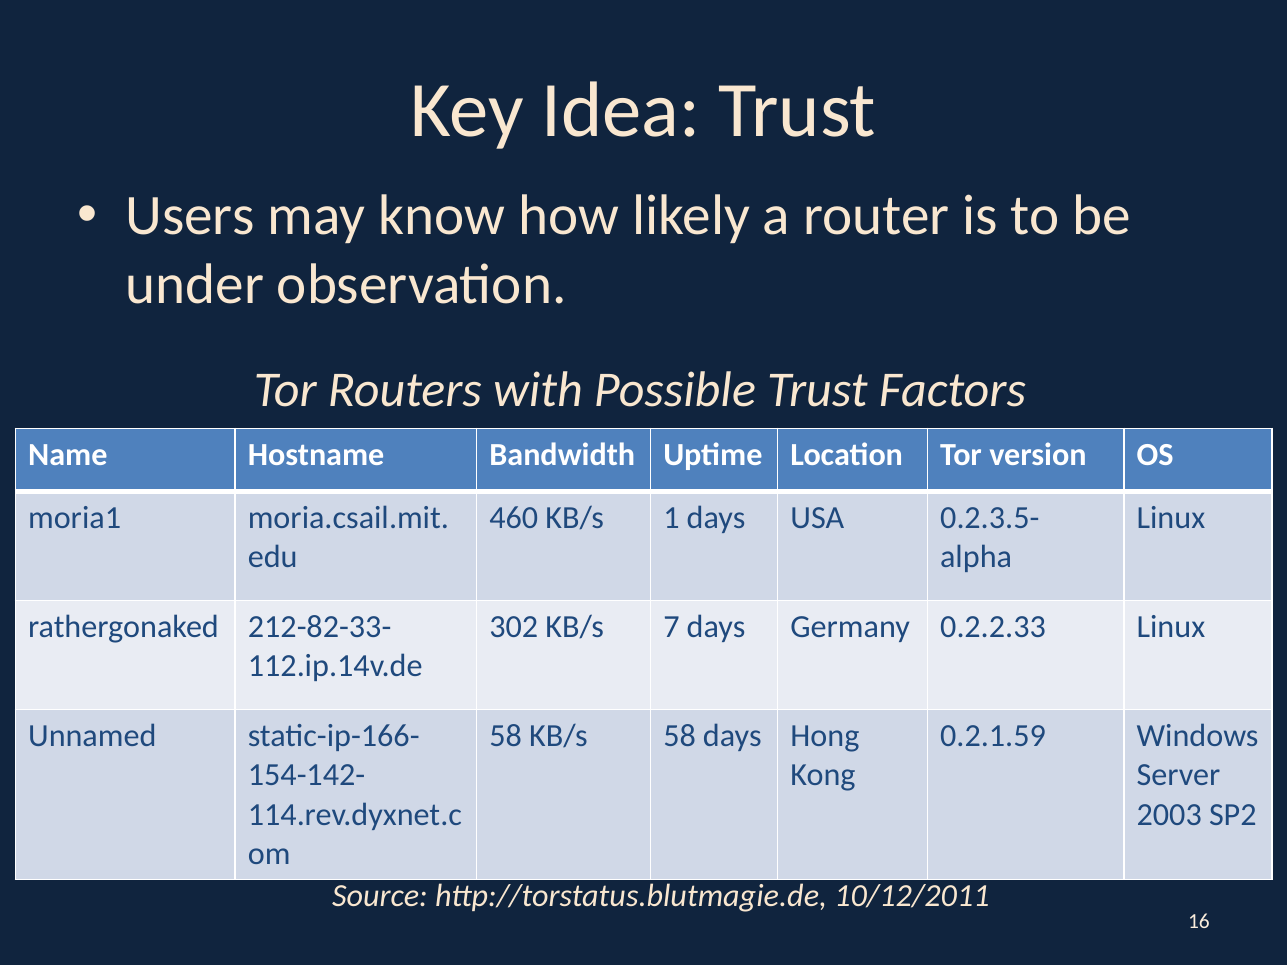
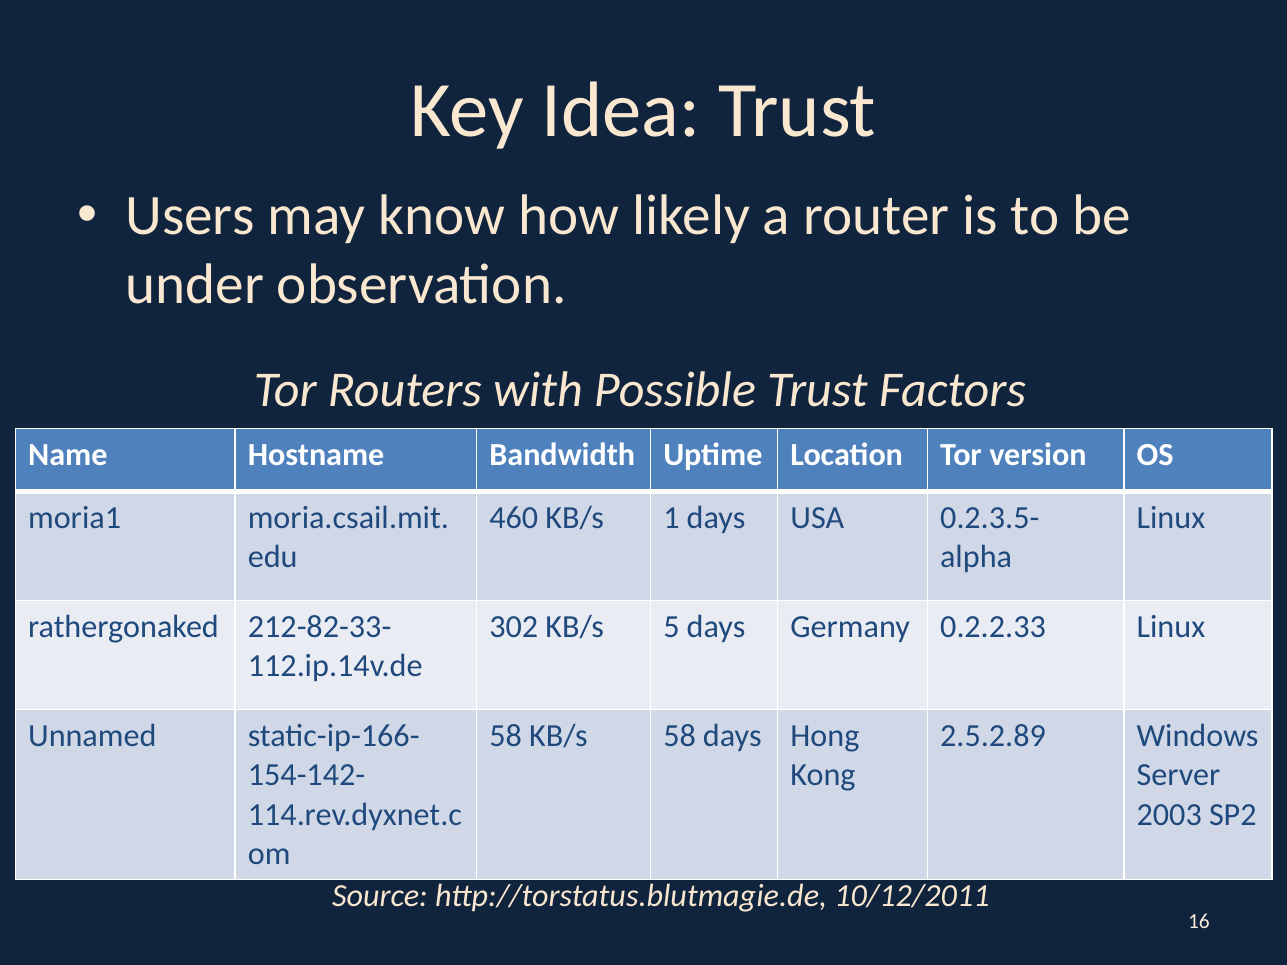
7: 7 -> 5 (671, 627)
0.2.1.59: 0.2.1.59 -> 2.5.2.89 (993, 736)
